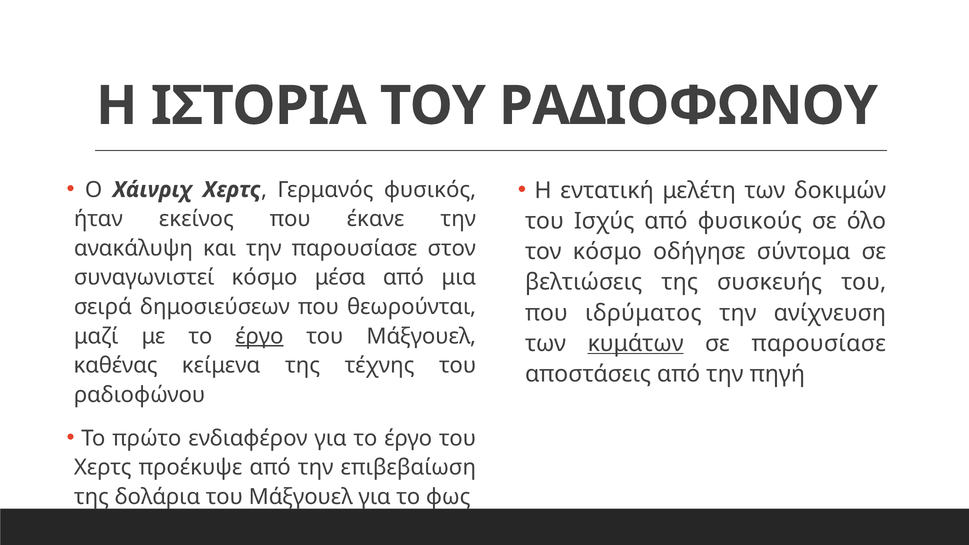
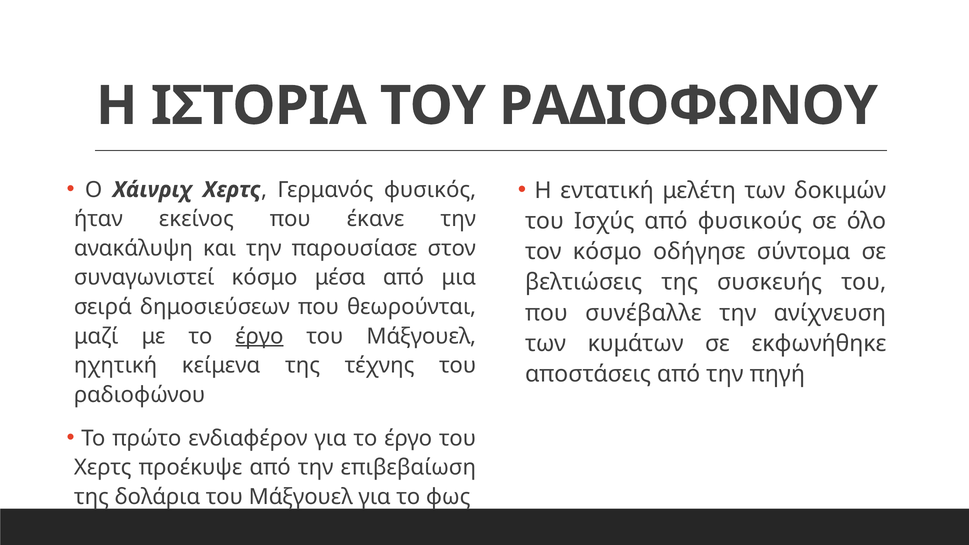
ιδρύματος: ιδρύματος -> συνέβαλλε (643, 313)
κυμάτων underline: present -> none (636, 344)
σε παρουσίασε: παρουσίασε -> εκφωνήθηκε (819, 344)
καθένας: καθένας -> ηχητική (116, 366)
